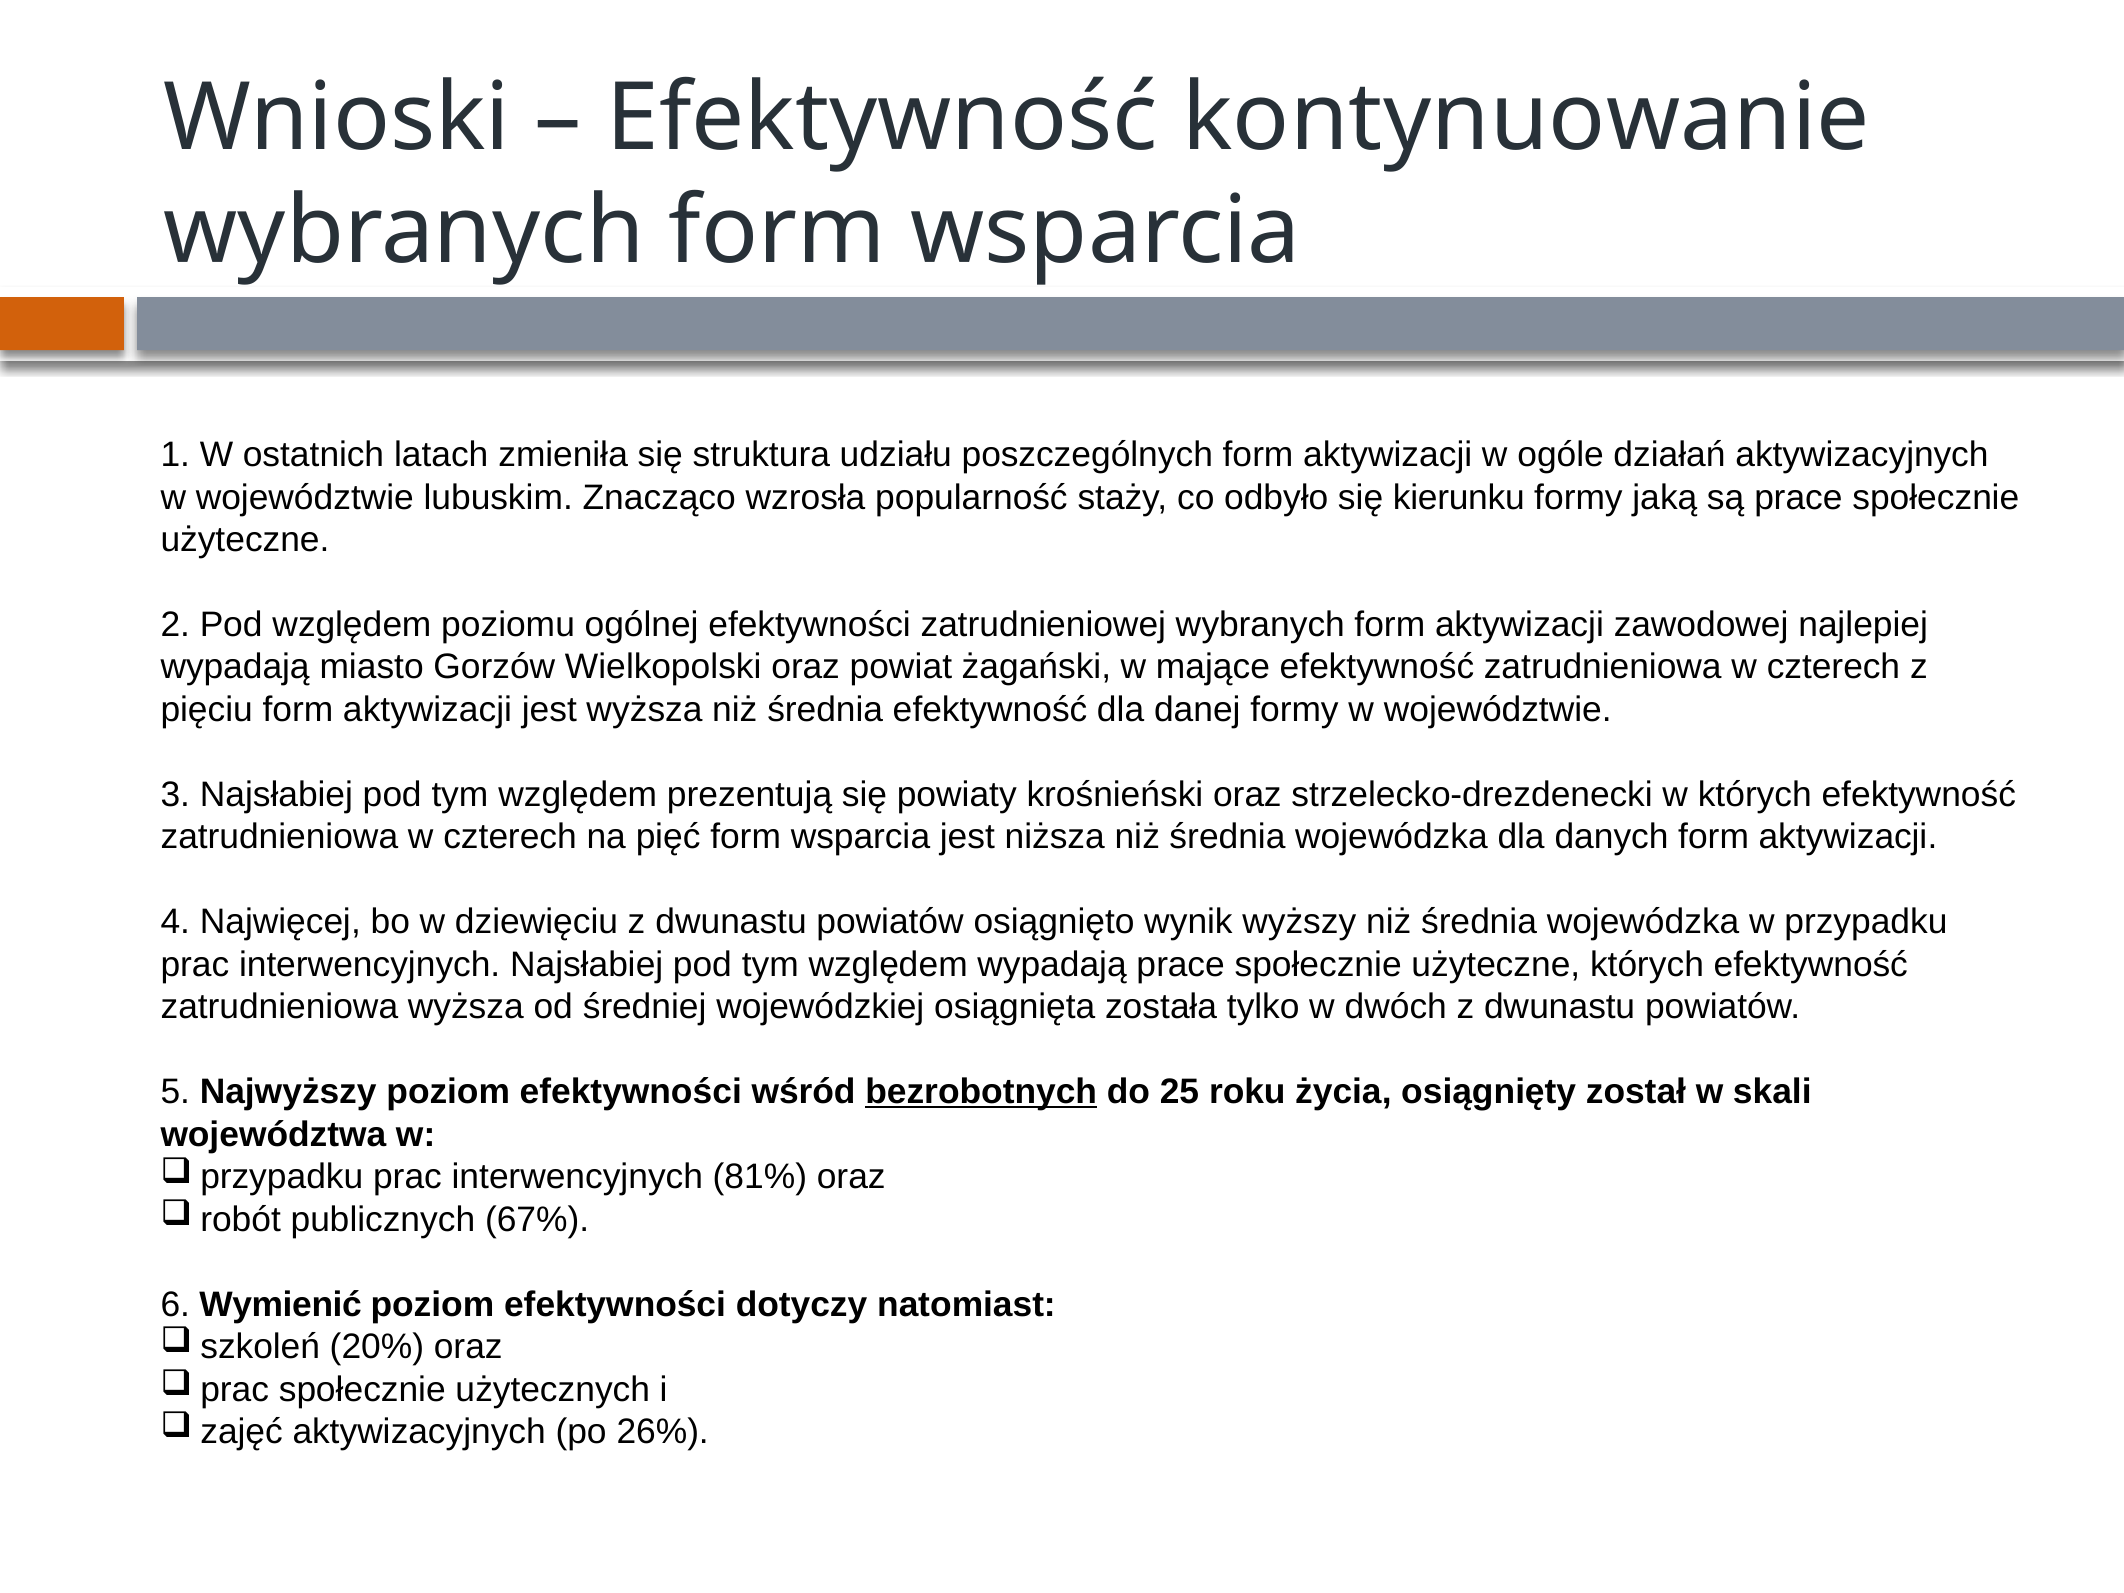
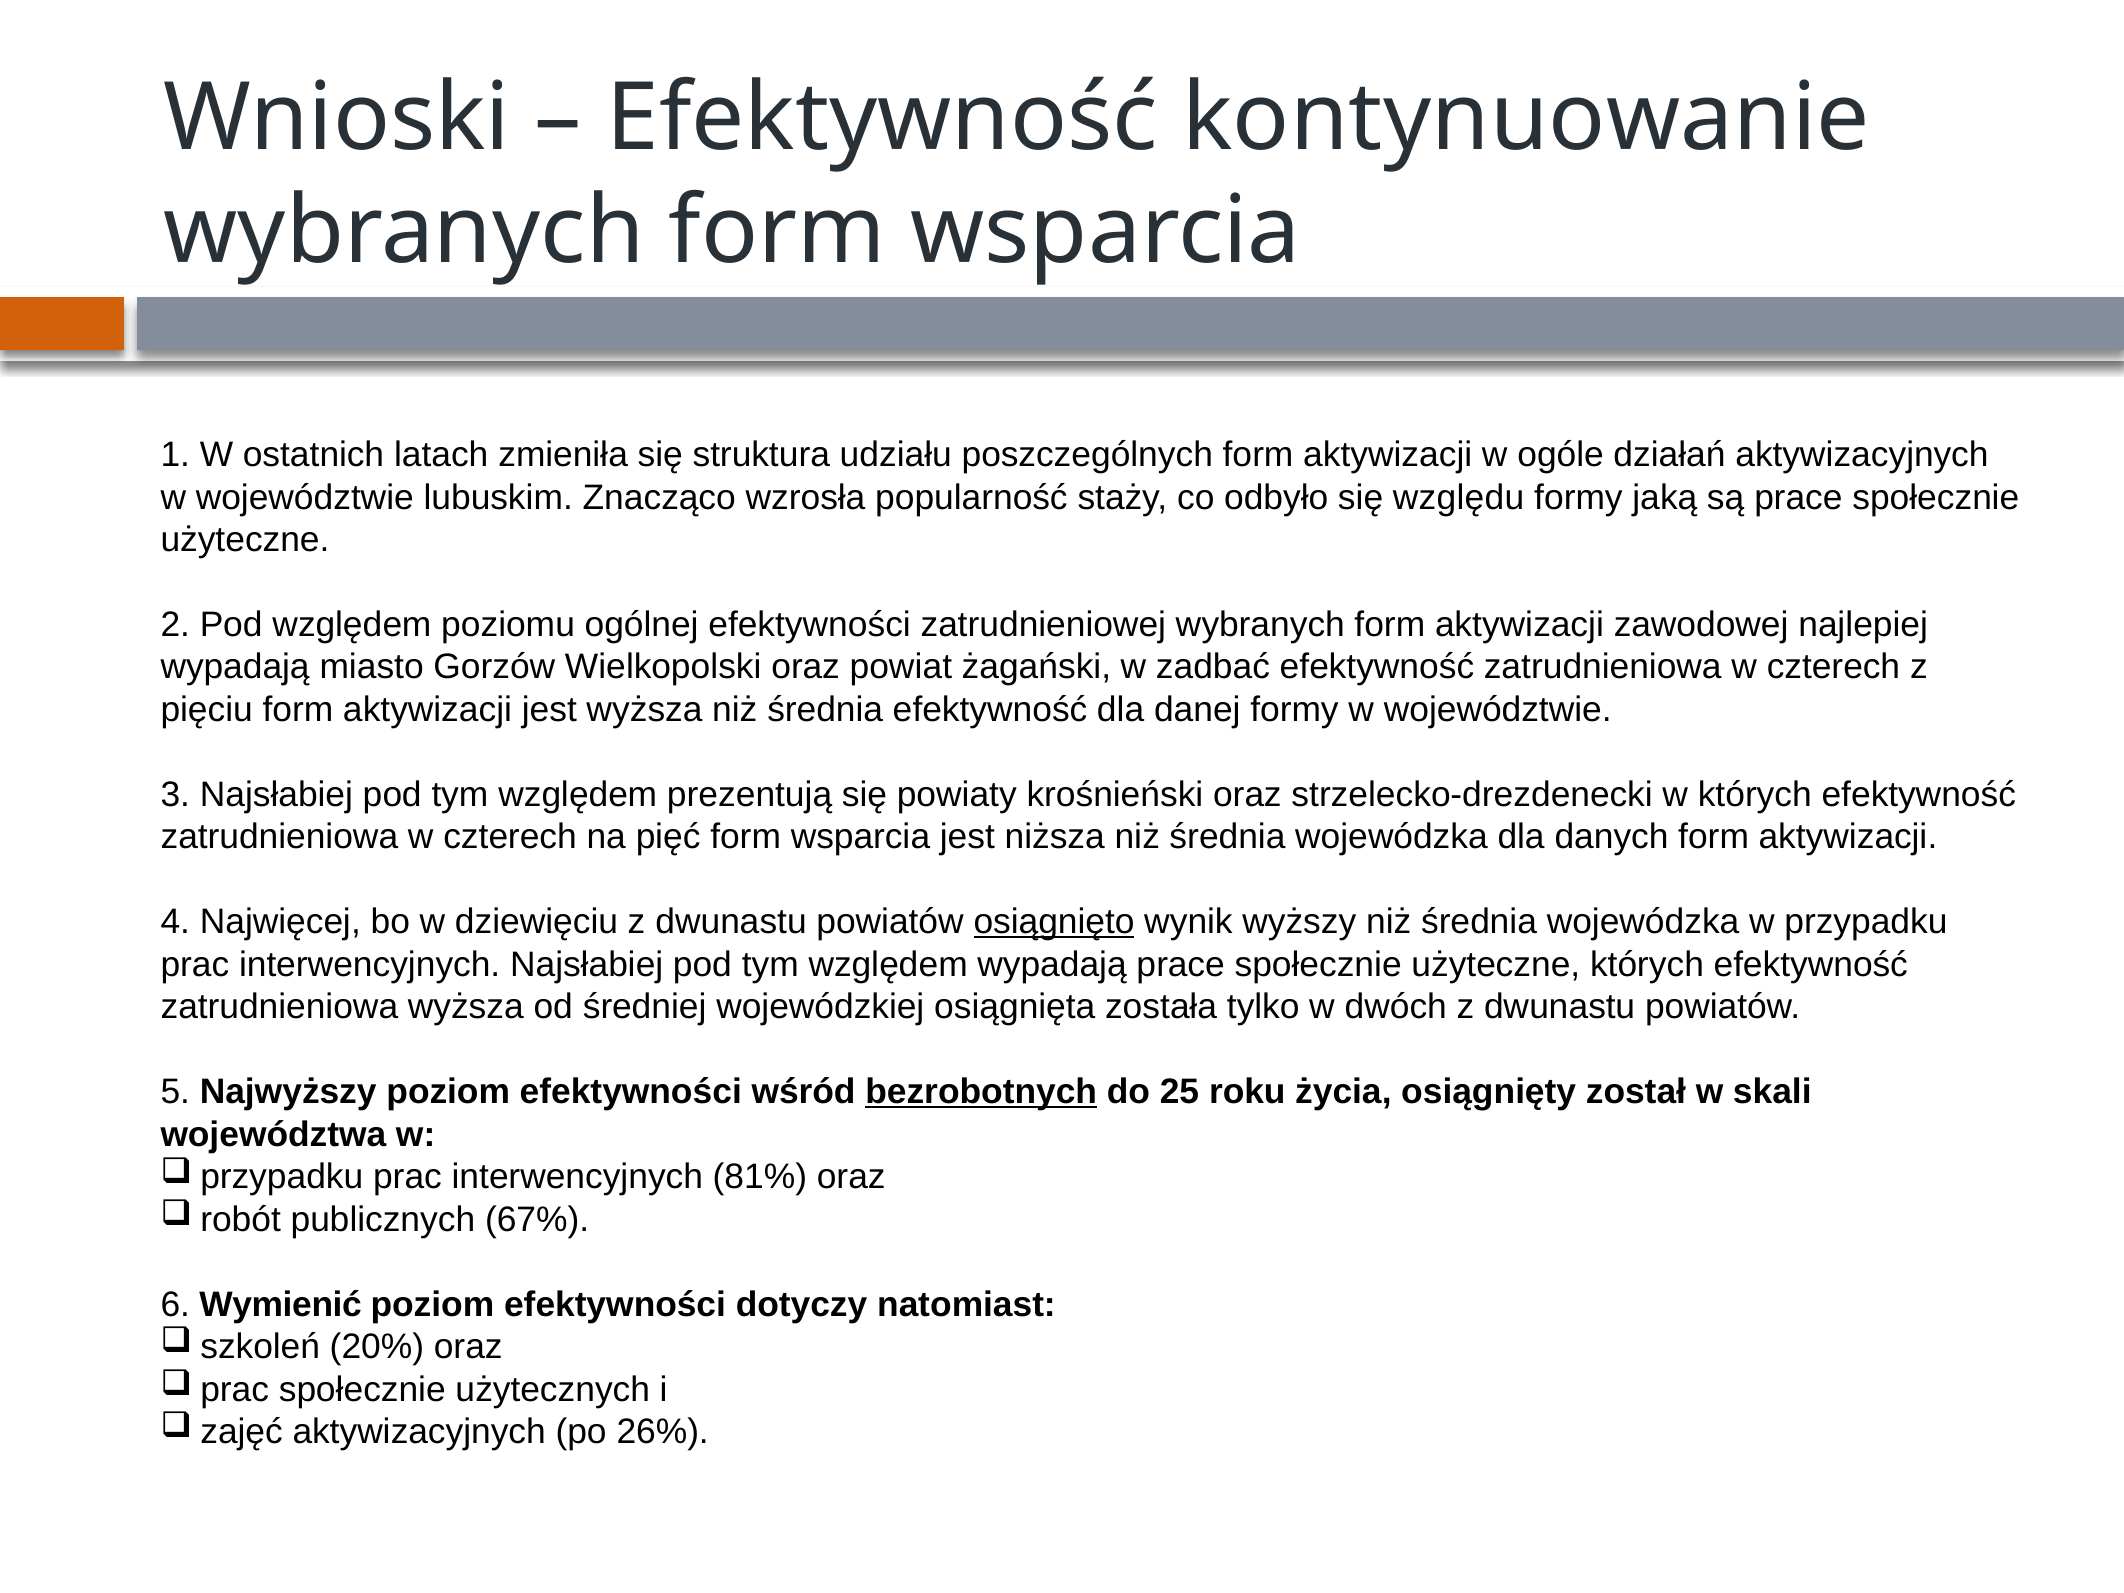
kierunku: kierunku -> względu (1459, 497)
mające: mające -> zadbać (1213, 667)
osiągnięto underline: none -> present (1054, 922)
